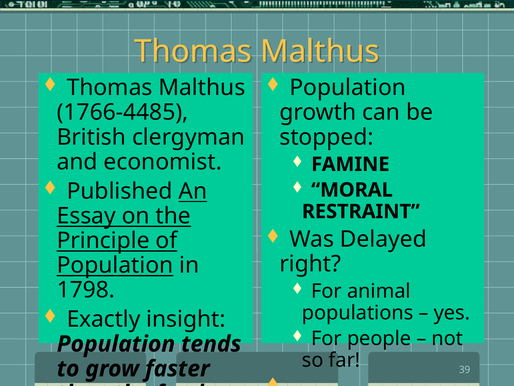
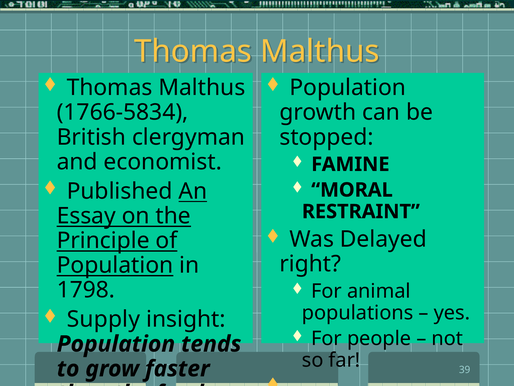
1766-4485: 1766-4485 -> 1766-5834 (123, 112)
Exactly: Exactly -> Supply (103, 319)
